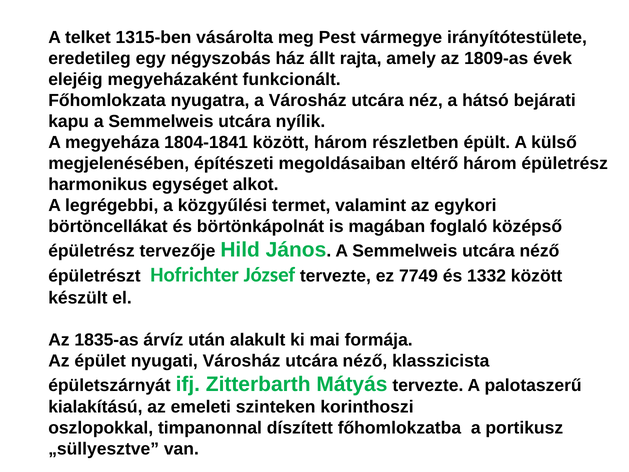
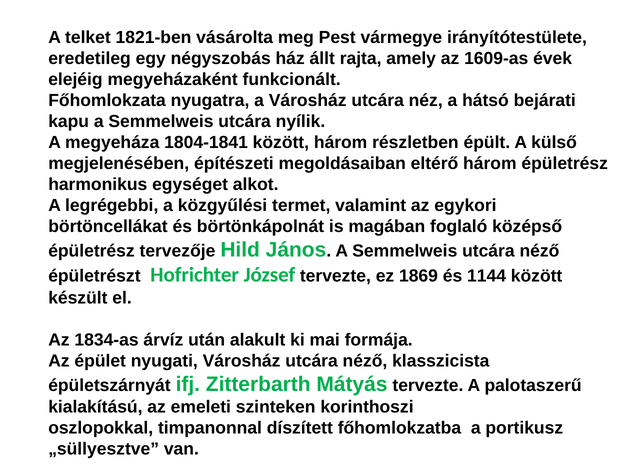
1315-ben: 1315-ben -> 1821-ben (154, 38)
1809-as: 1809-as -> 1609-as (496, 59)
7749: 7749 -> 1869 (418, 276)
1332: 1332 -> 1144 (487, 276)
1835-as: 1835-as -> 1834-as (107, 340)
